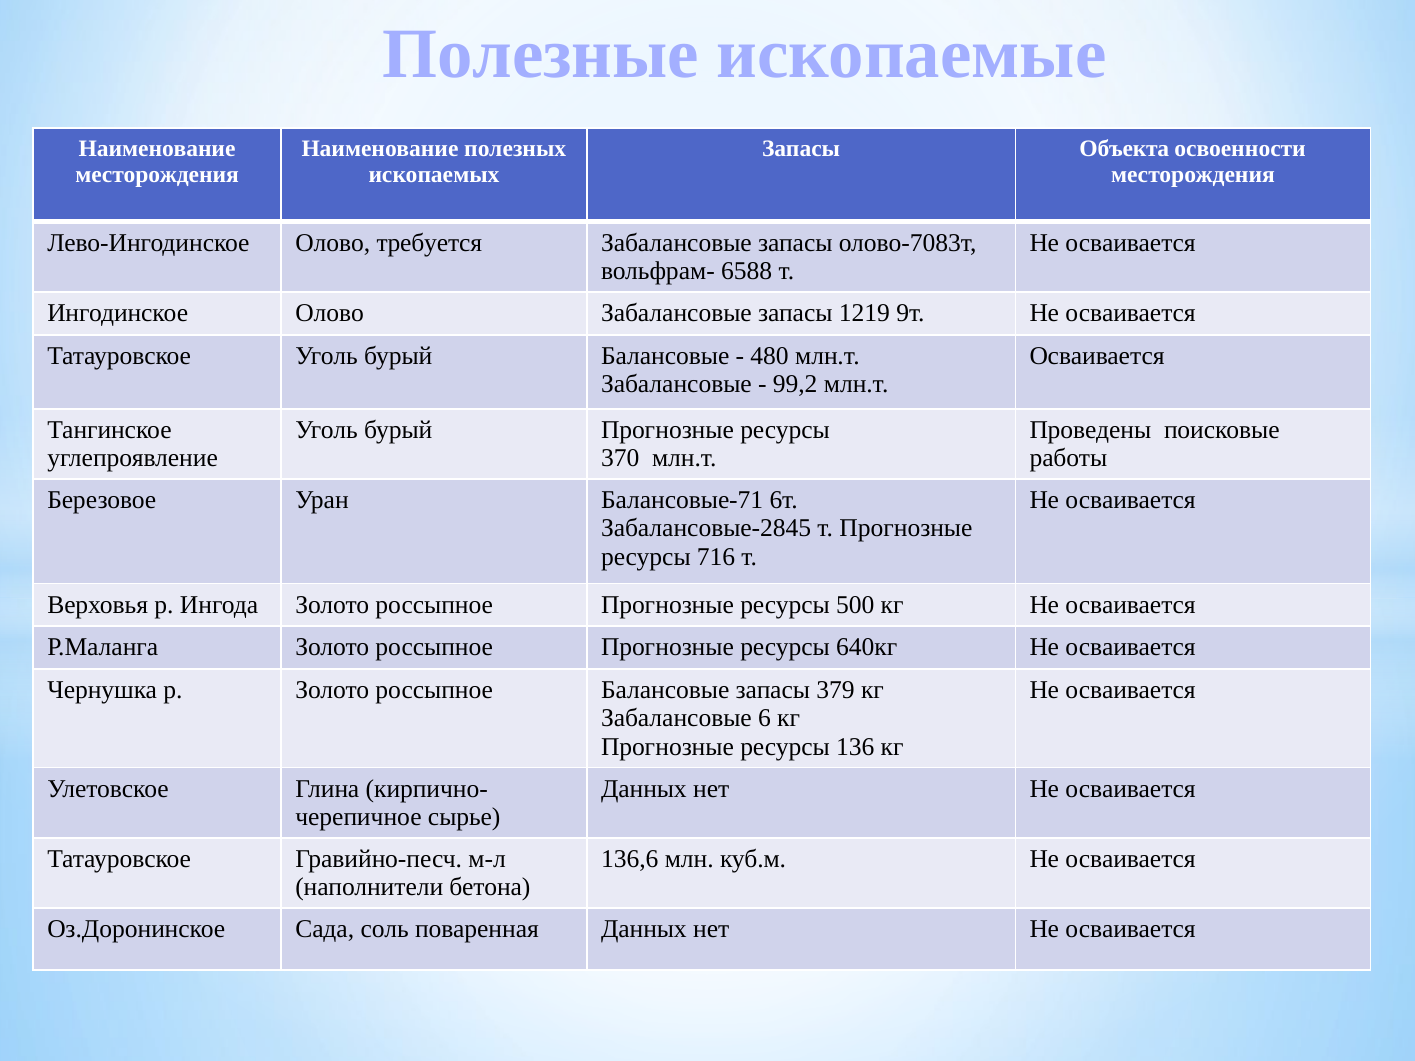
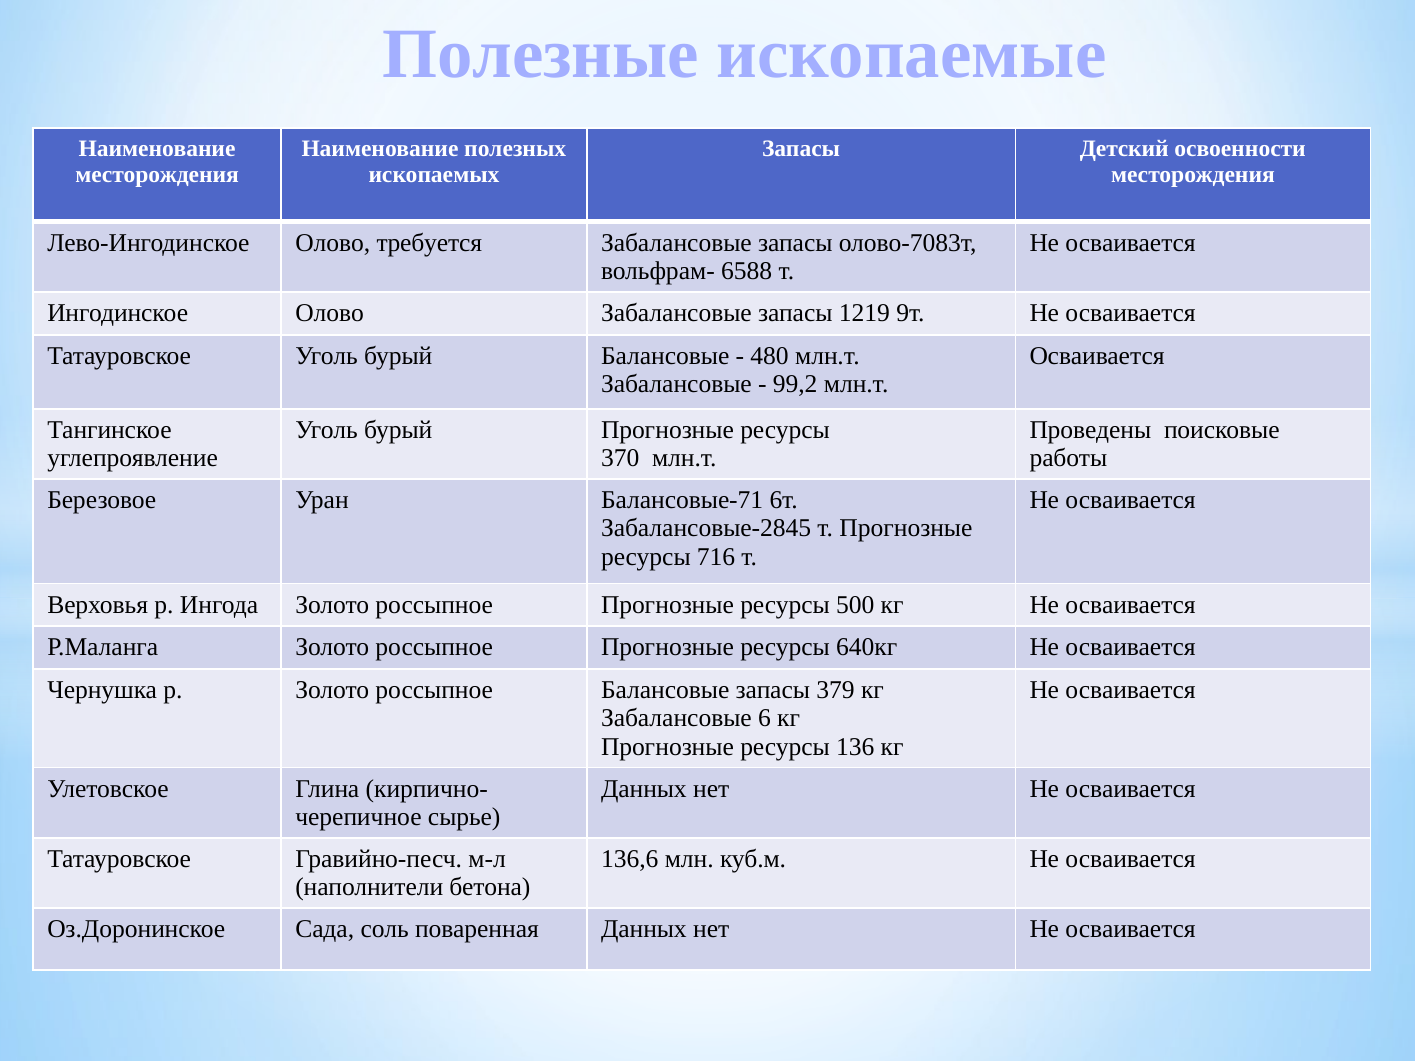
Объекта: Объекта -> Детский (1124, 149)
